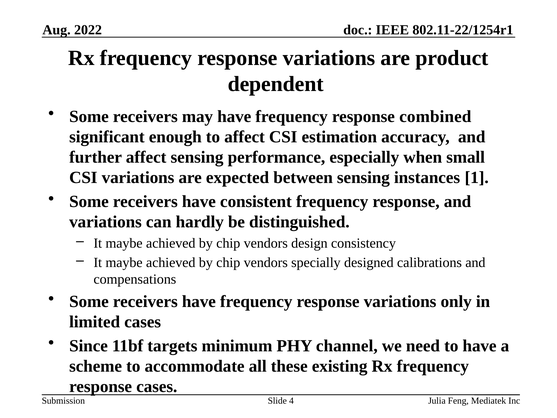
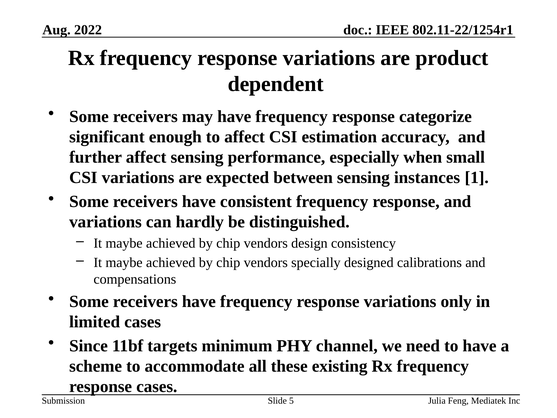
combined: combined -> categorize (435, 116)
4: 4 -> 5 (291, 401)
